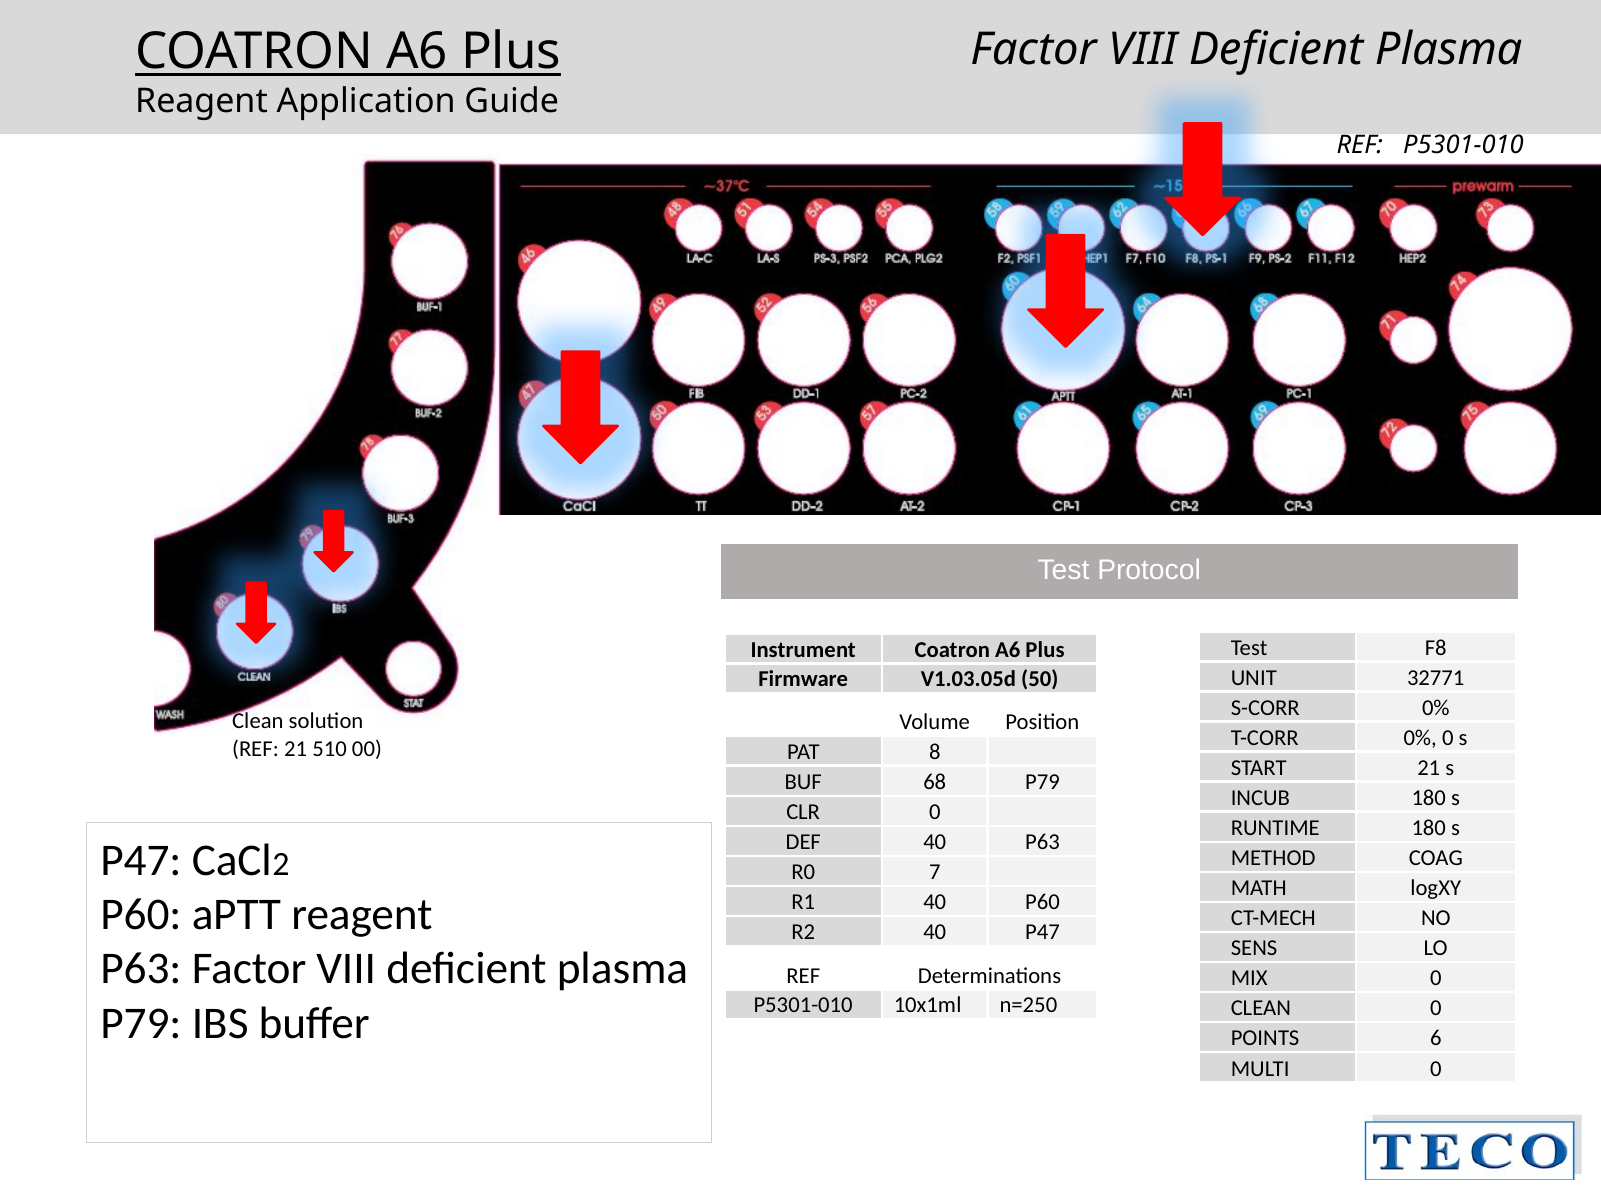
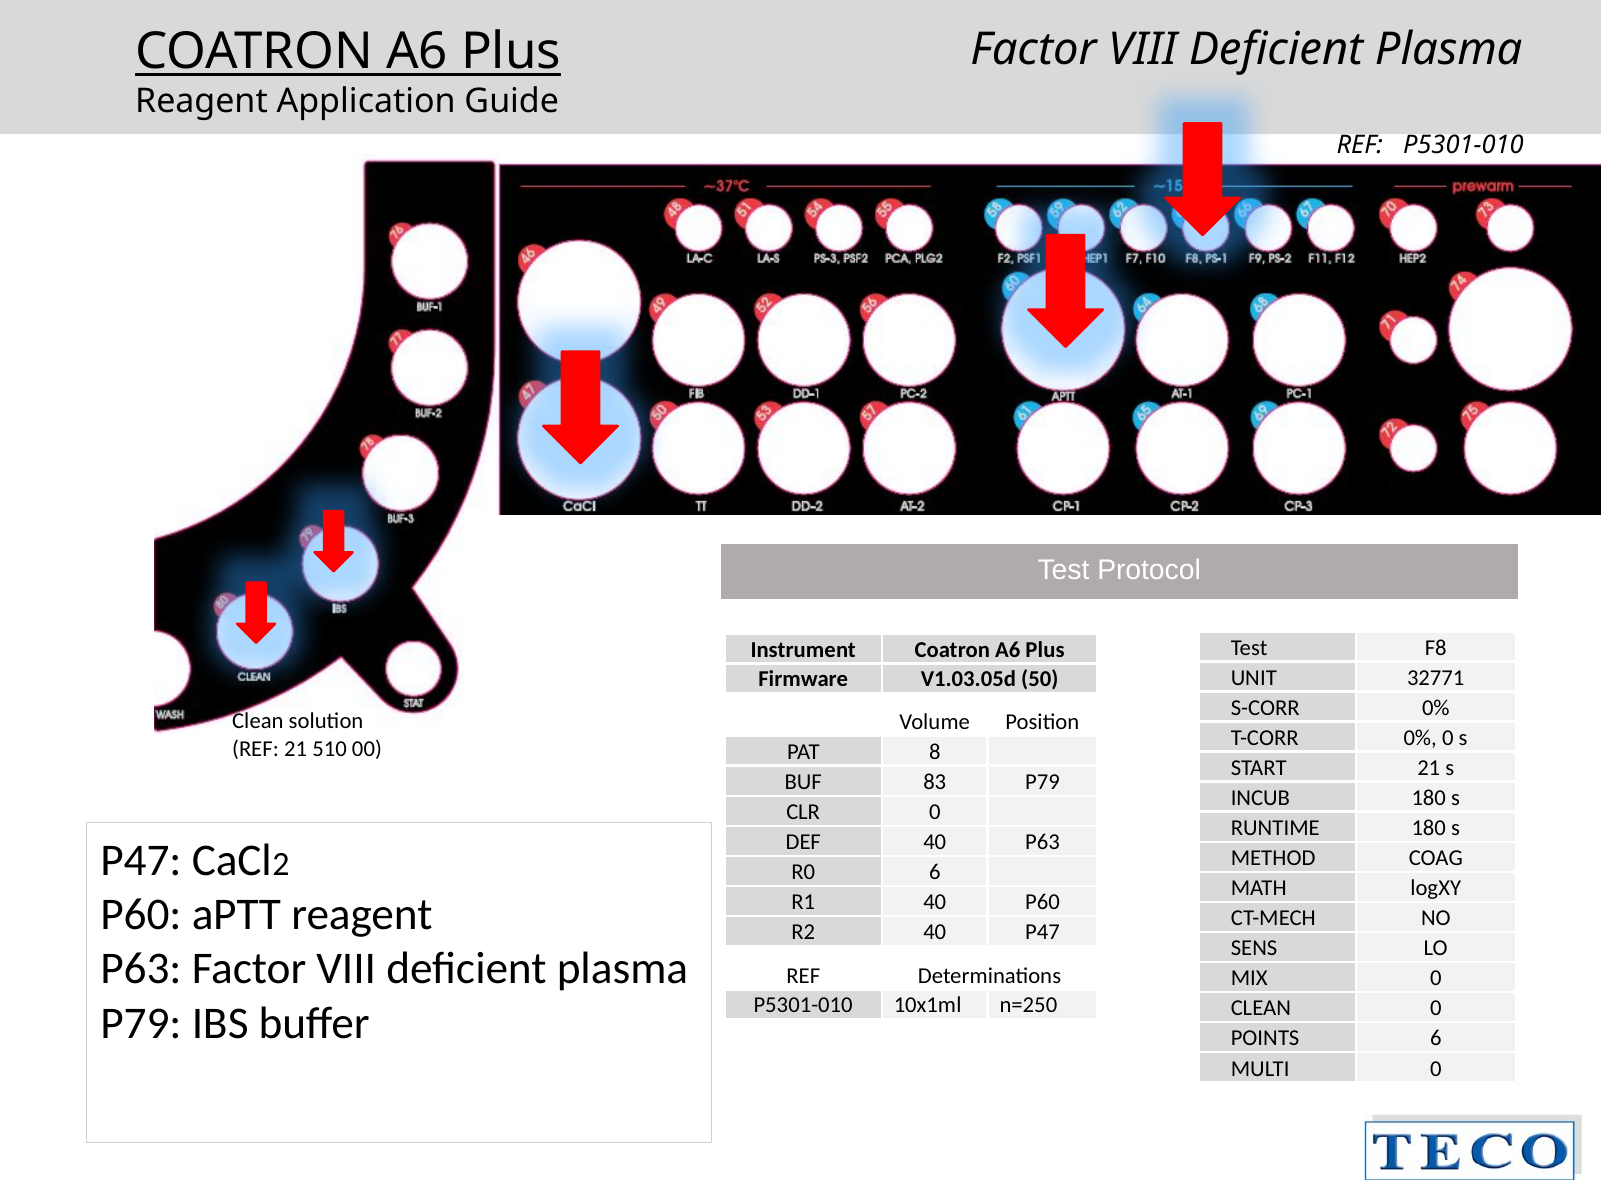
68: 68 -> 83 (935, 783)
R0 7: 7 -> 6 (935, 873)
